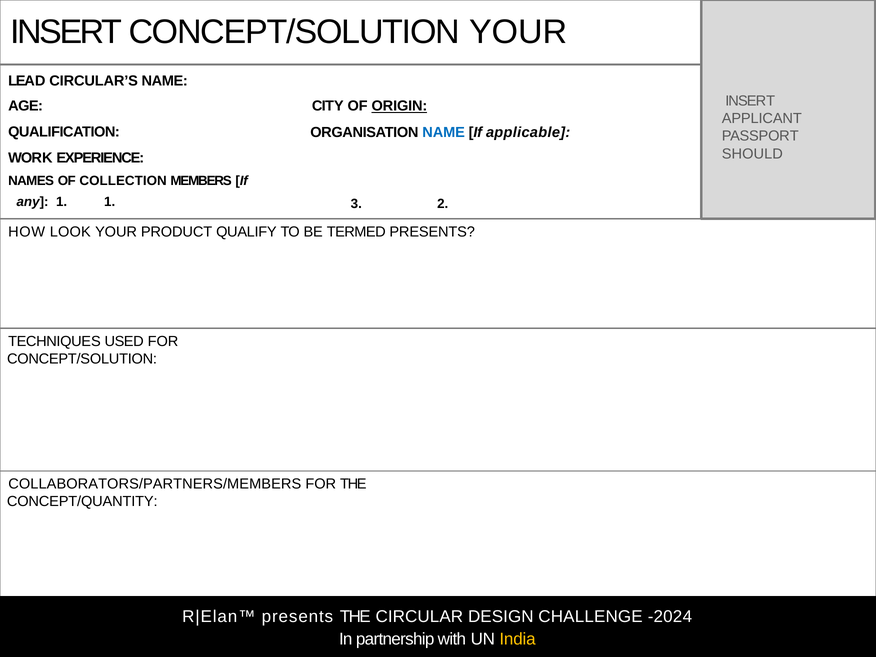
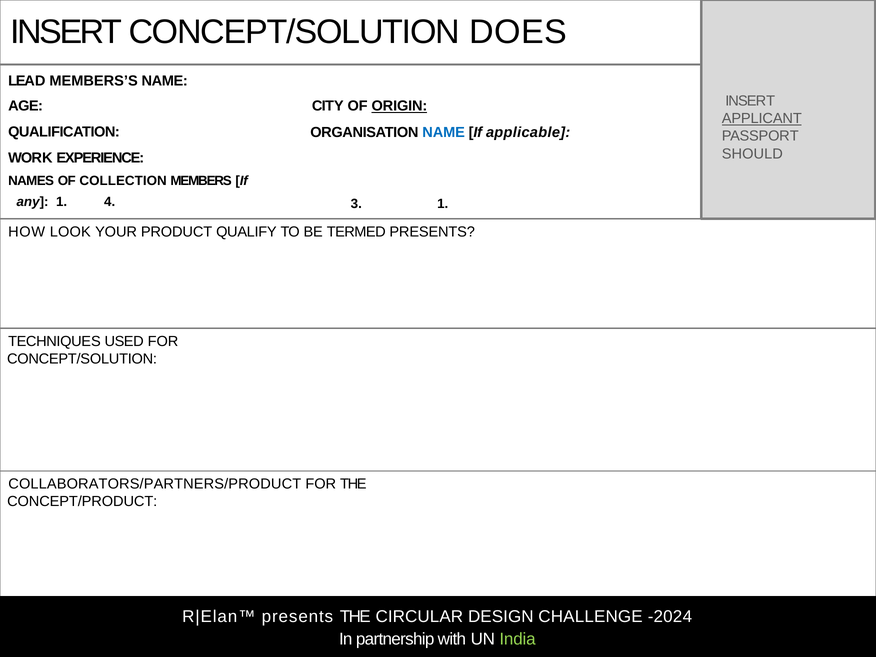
CONCEPT/SOLUTION YOUR: YOUR -> DOES (518, 32)
CIRCULAR’S: CIRCULAR’S -> MEMBERS’S (94, 81)
APPLICANT underline: none -> present (762, 119)
1 1: 1 -> 4 (110, 202)
3 2: 2 -> 1 (443, 204)
COLLABORATORS/PARTNERS/MEMBERS: COLLABORATORS/PARTNERS/MEMBERS -> COLLABORATORS/PARTNERS/PRODUCT (155, 484)
CONCEPT/QUANTITY: CONCEPT/QUANTITY -> CONCEPT/PRODUCT (82, 501)
India colour: yellow -> light green (518, 639)
